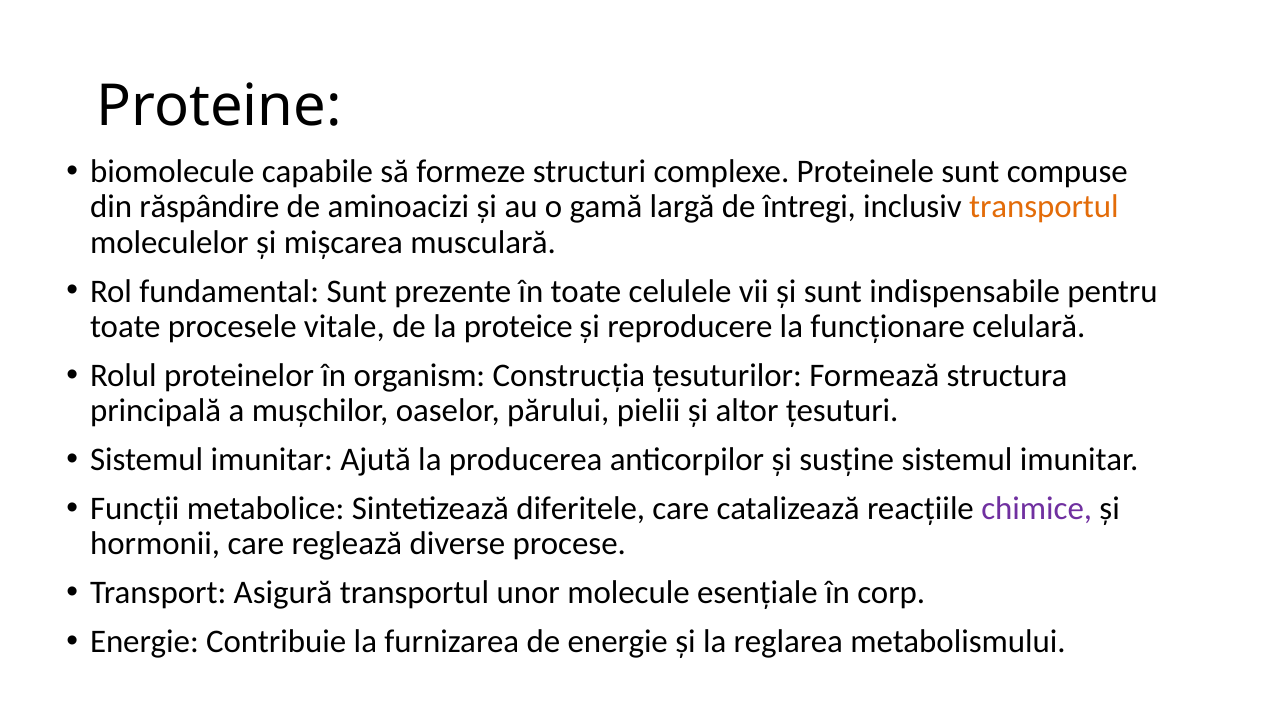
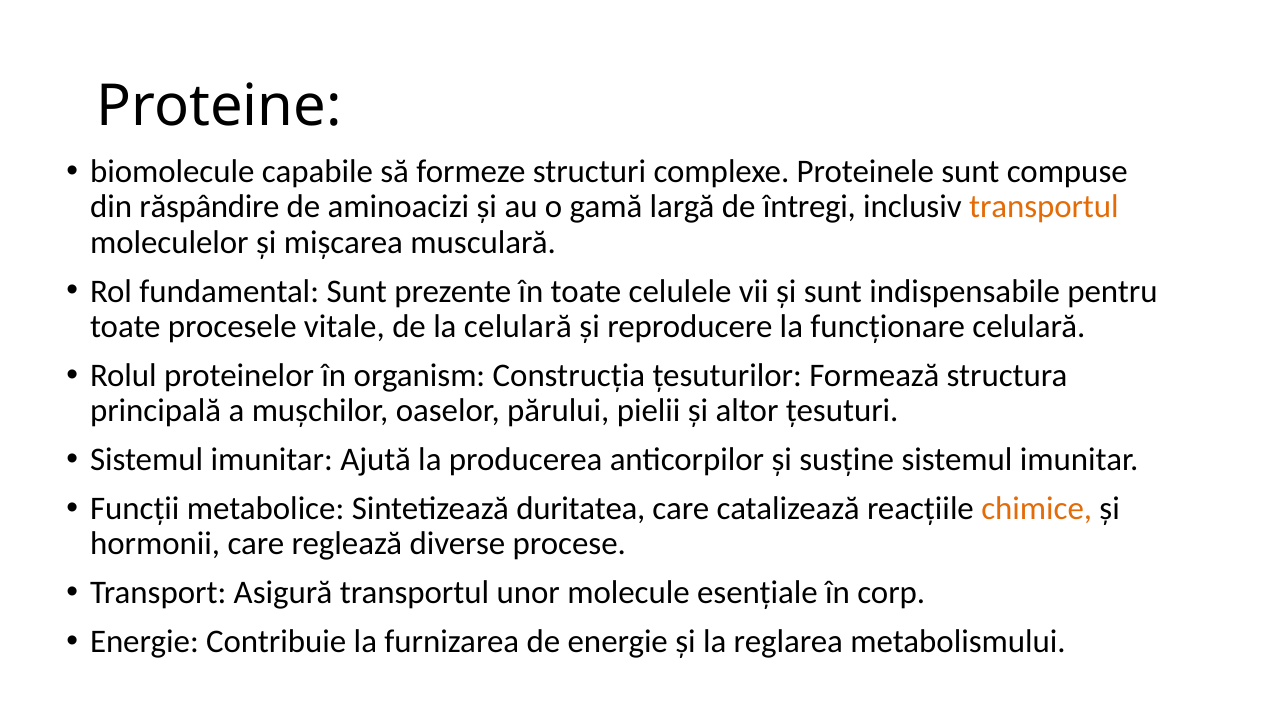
la proteice: proteice -> celulară (518, 327)
diferitele: diferitele -> duritatea (581, 508)
chimice colour: purple -> orange (1037, 508)
